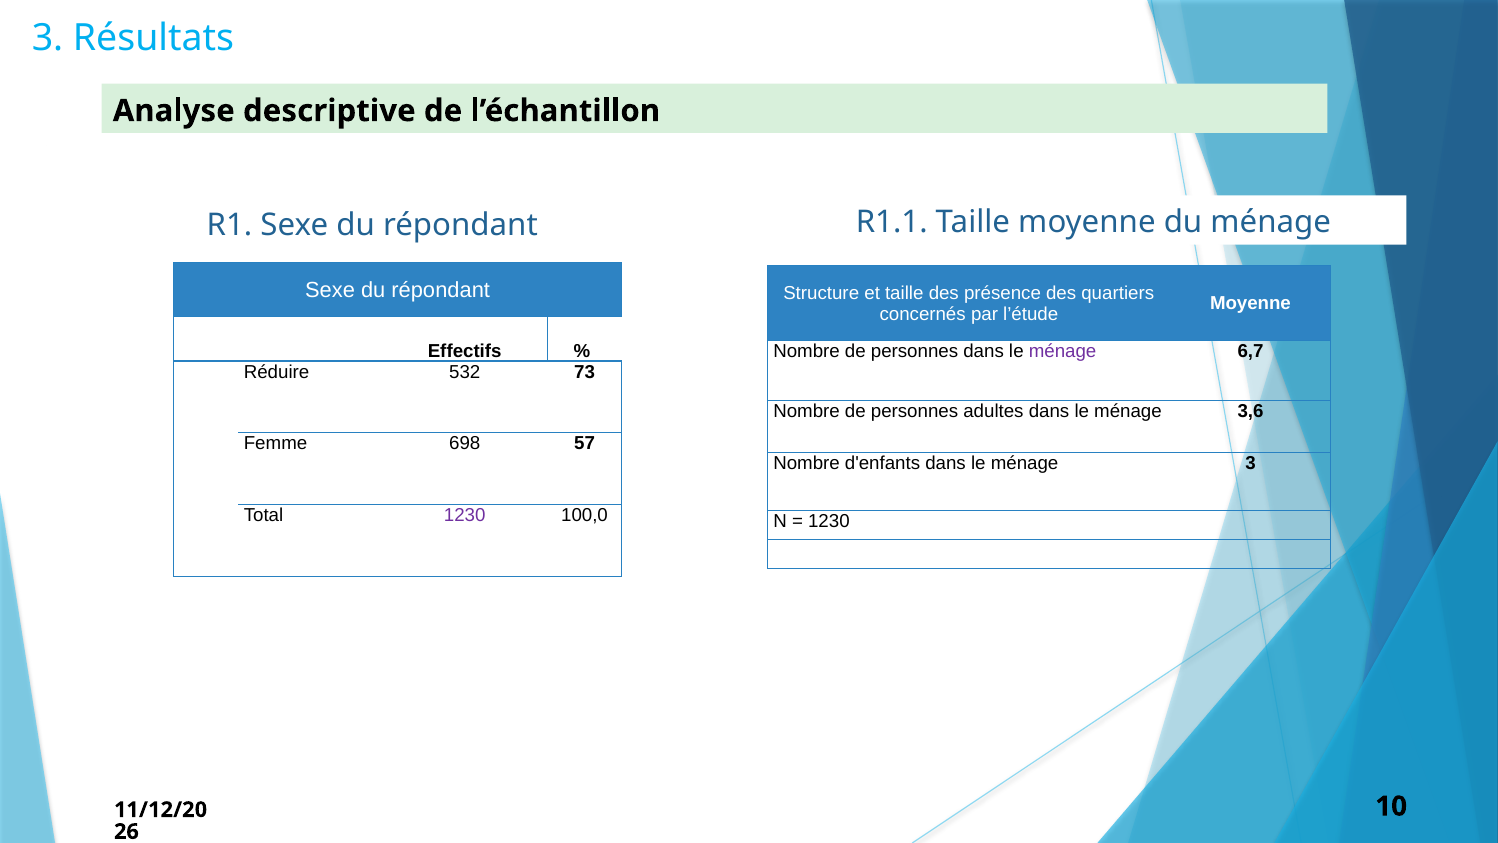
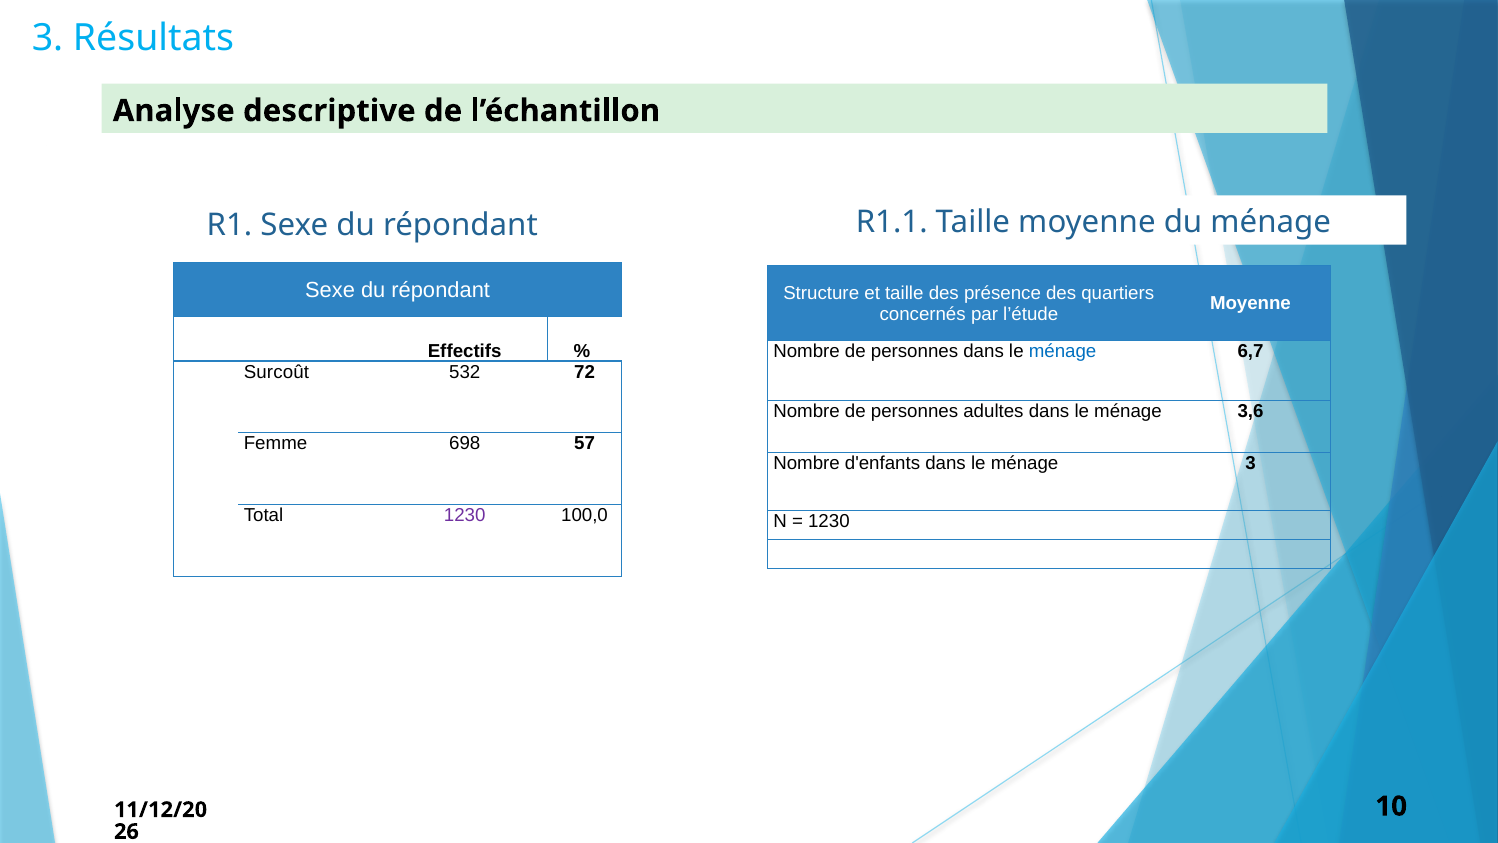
ménage colour: purple -> blue (1063, 352)
Réduire: Réduire -> Surcoût (276, 372)
73: 73 -> 72 (585, 372)
